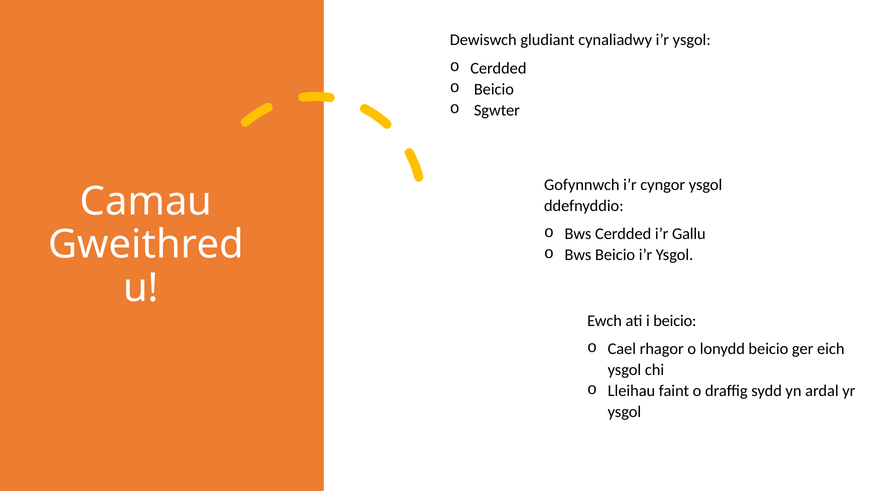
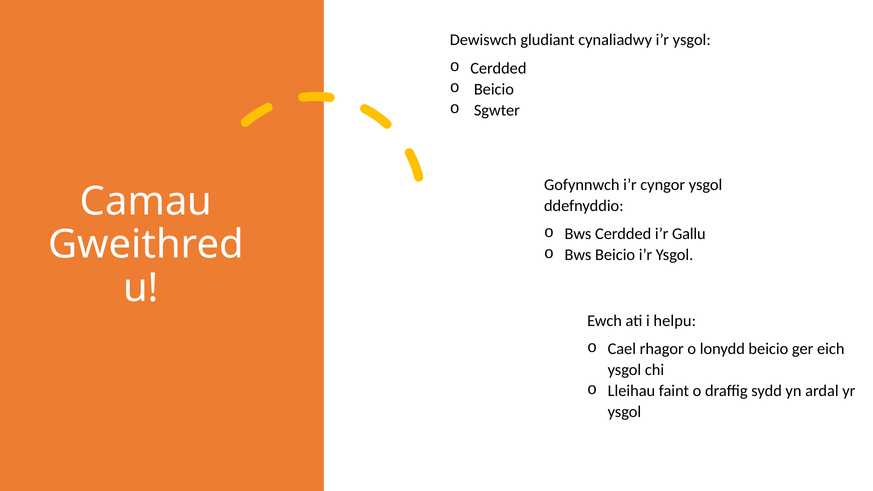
i beicio: beicio -> helpu (675, 321)
